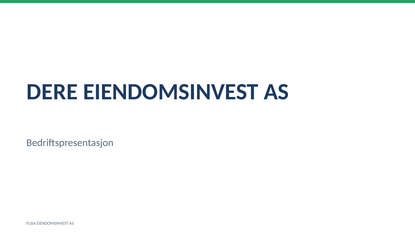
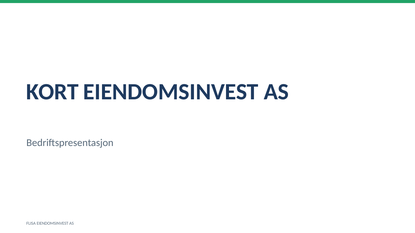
DERE: DERE -> KORT (52, 92)
